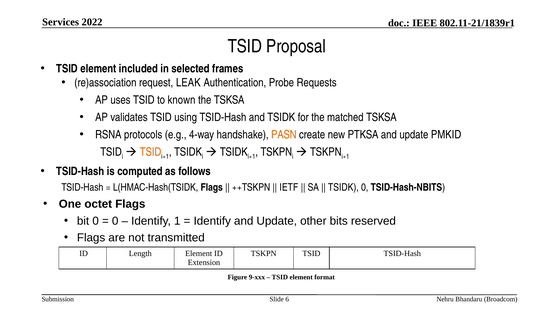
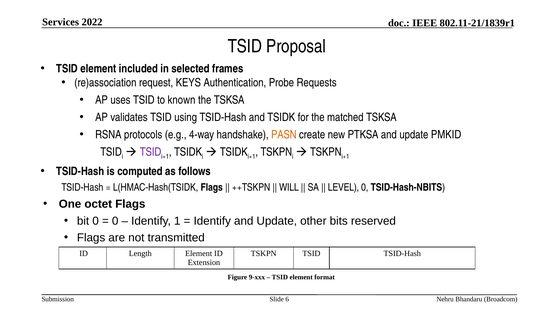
LEAK: LEAK -> KEYS (188, 83)
TSID colour: orange -> purple (151, 152)
IETF: IETF -> WILL (289, 187)
TSIDK: TSIDK -> LEVEL (343, 187)
